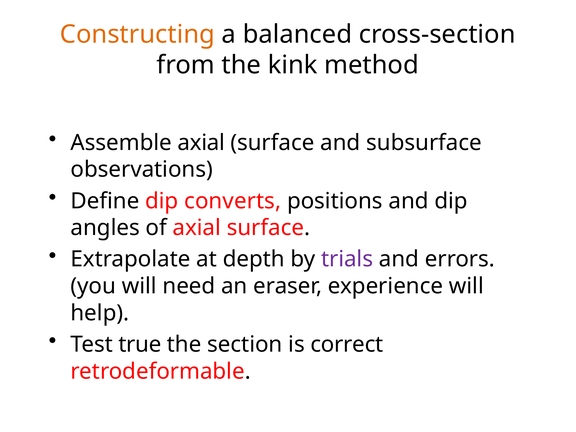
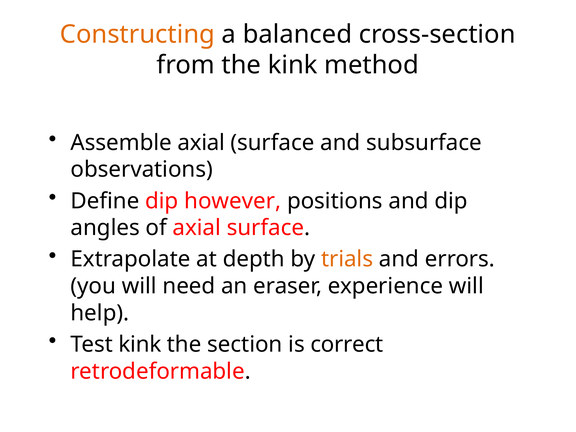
converts: converts -> however (233, 201)
trials colour: purple -> orange (347, 259)
Test true: true -> kink (140, 344)
